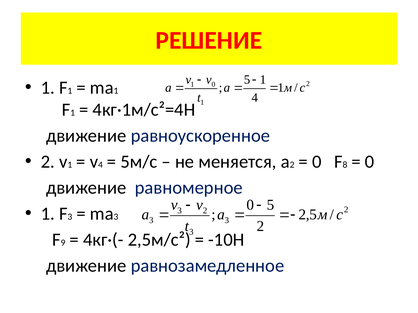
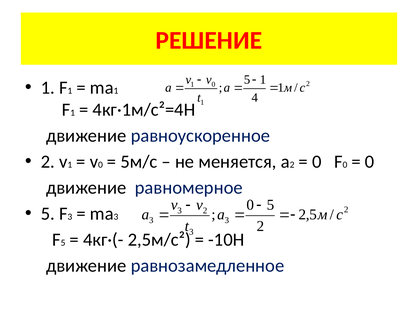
4: 4 -> 0 (100, 165)
8: 8 -> 0 (345, 165)
1: 1 -> 5 (48, 214)
9: 9 -> 5 (63, 243)
